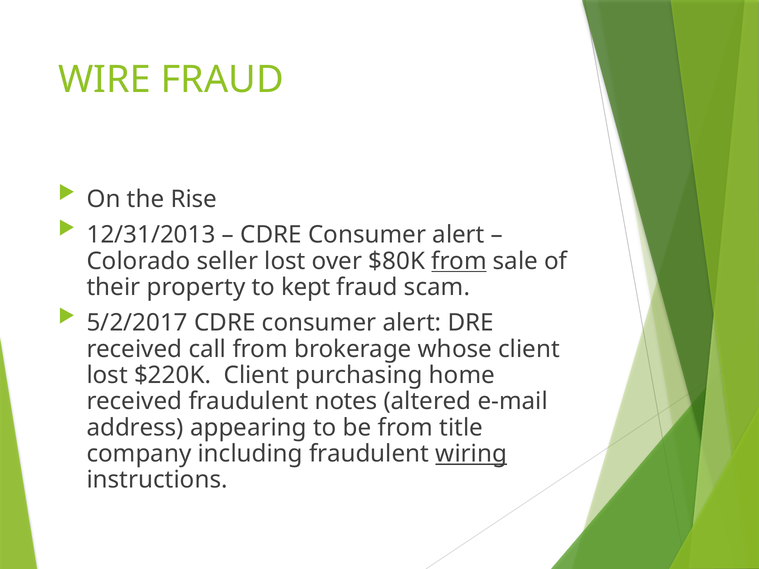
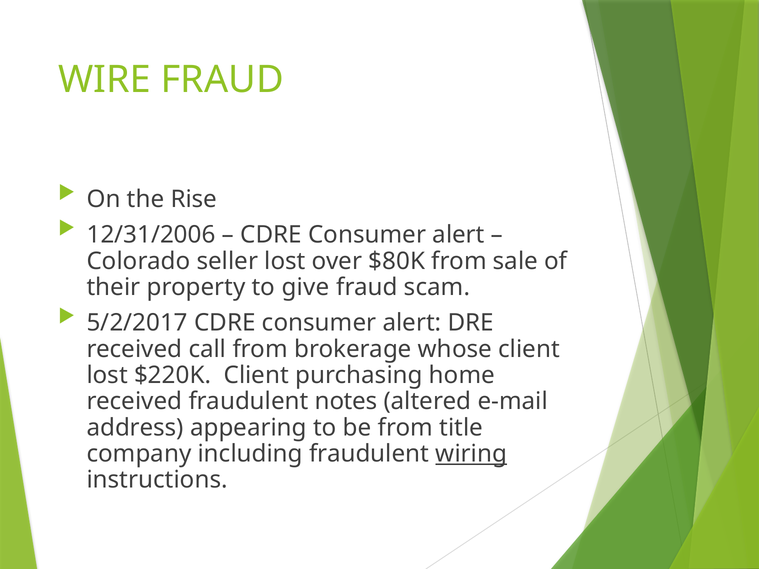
12/31/2013: 12/31/2013 -> 12/31/2006 (151, 235)
from underline: present -> none (459, 261)
kept: kept -> give (306, 287)
